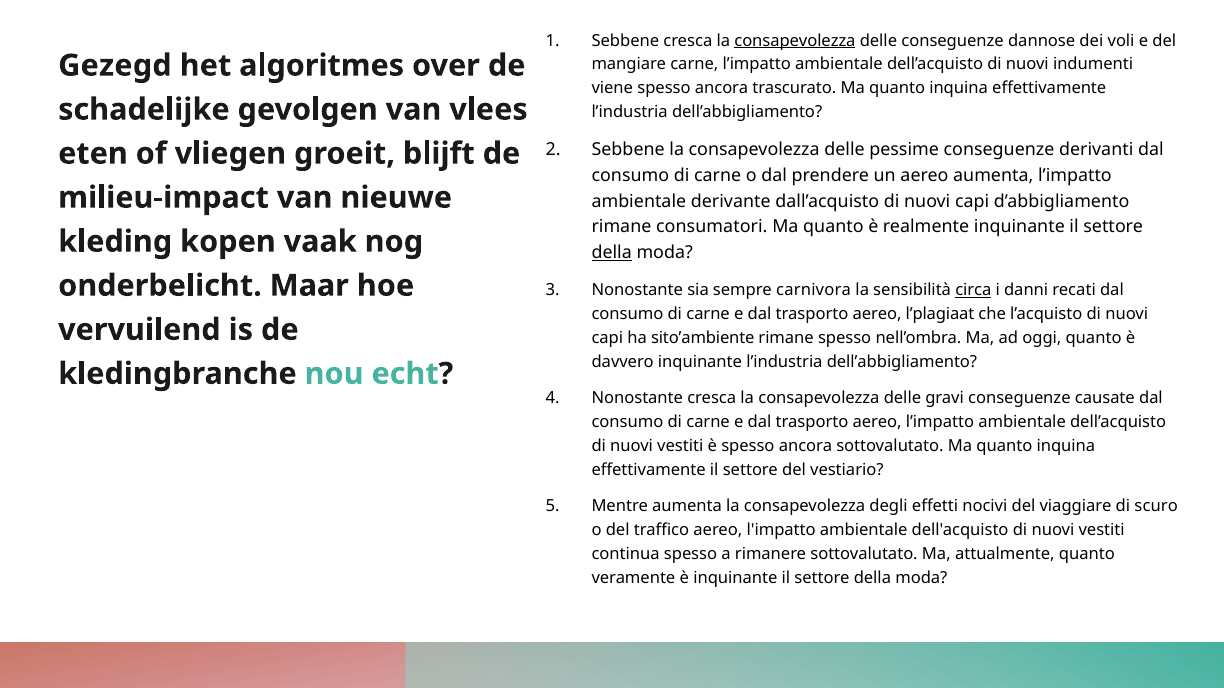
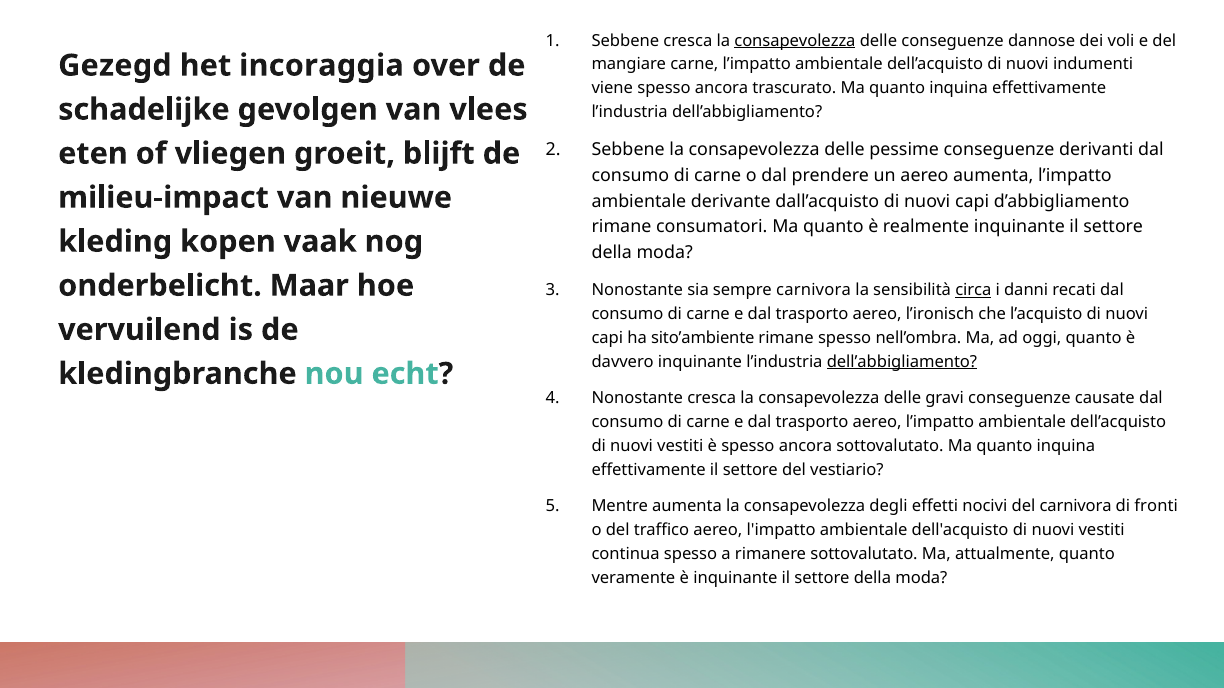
algoritmes: algoritmes -> incoraggia (321, 66)
della underline: present -> none (612, 253)
l’plagiaat: l’plagiaat -> l’ironisch (940, 314)
dell’abbigliamento underline: none -> present (902, 362)
del viaggiare: viaggiare -> carnivora (1076, 507)
scuro: scuro -> fronti (1156, 507)
